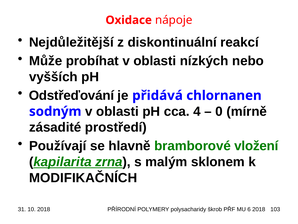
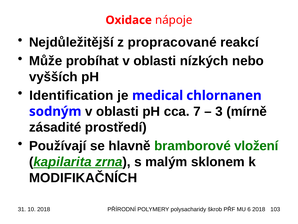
diskontinuální: diskontinuální -> propracované (172, 42)
Odstřeďování: Odstřeďování -> Identification (71, 95)
přidává: přidává -> medical (158, 95)
4: 4 -> 7 (197, 111)
0: 0 -> 3 (219, 111)
